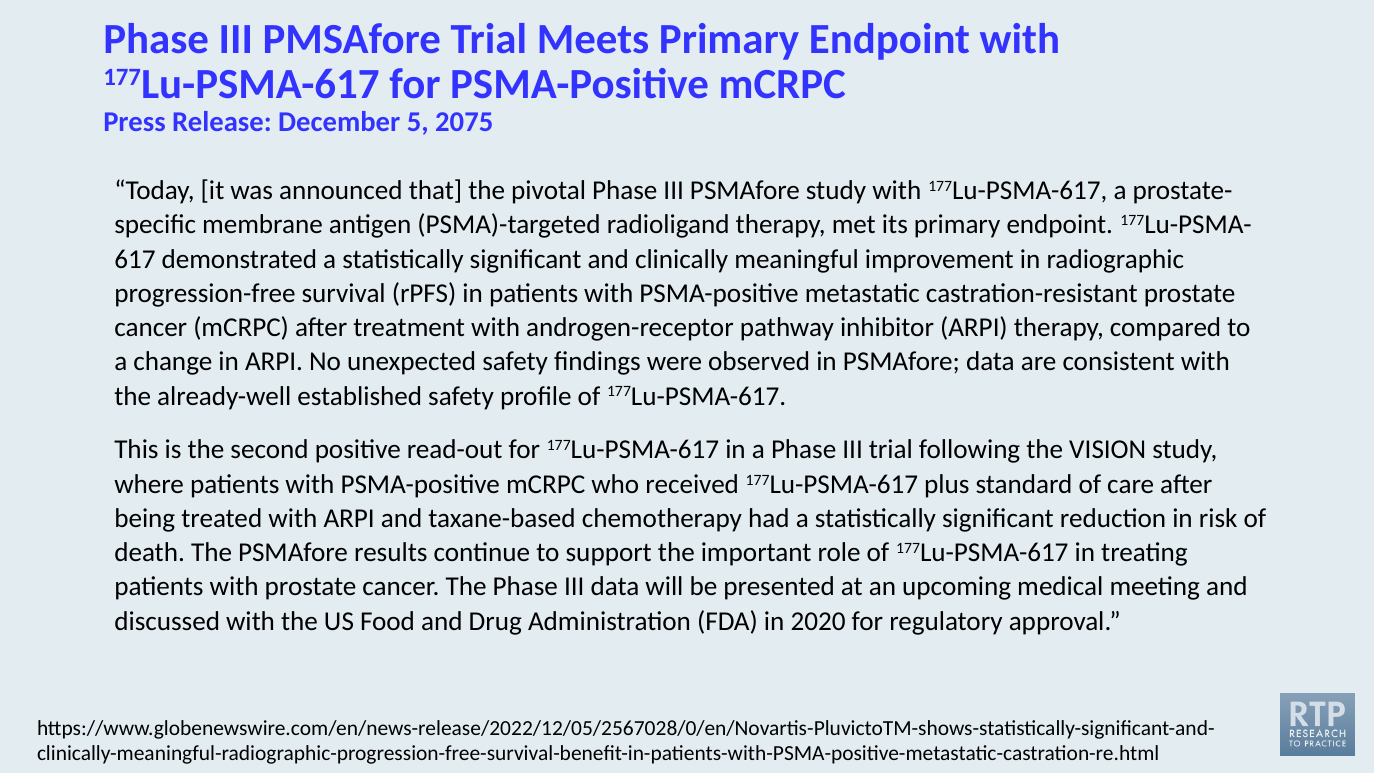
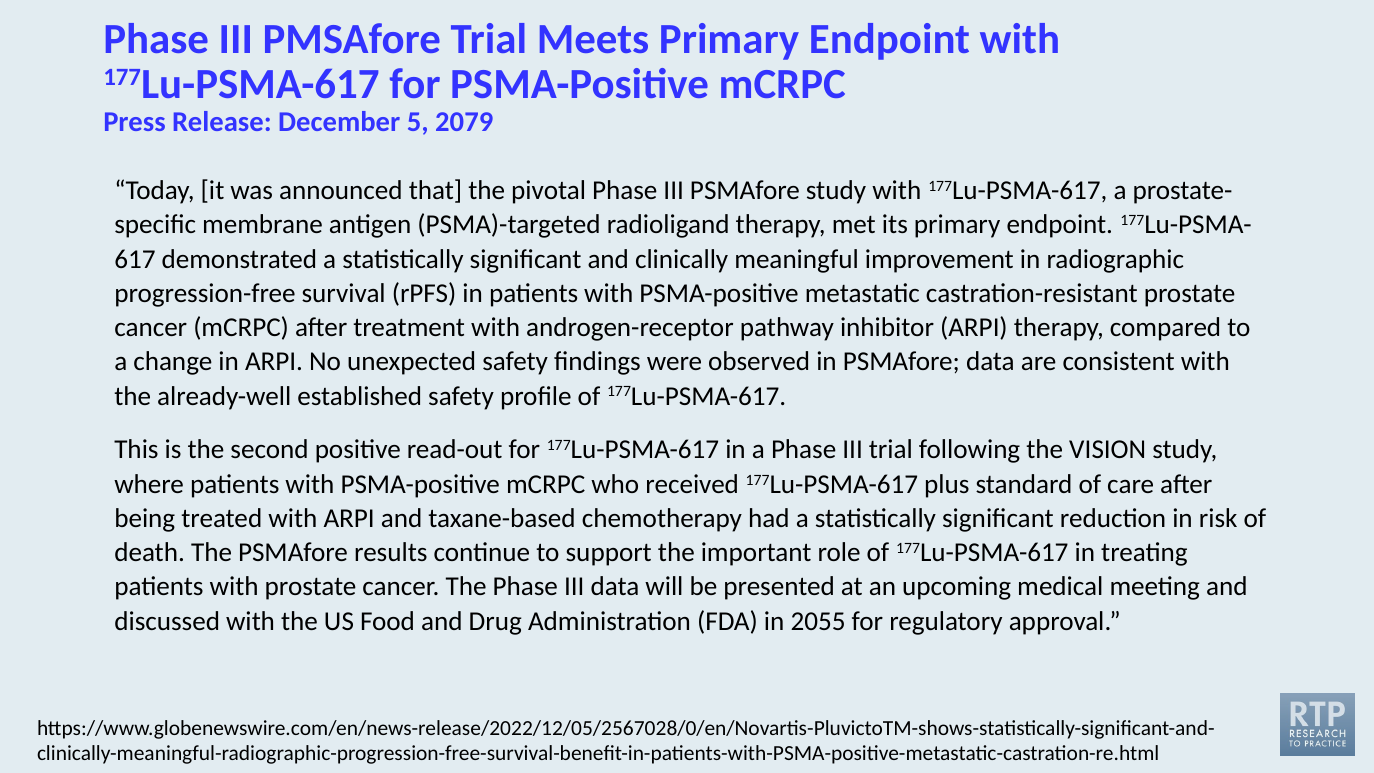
2075: 2075 -> 2079 (464, 123)
2020: 2020 -> 2055 (818, 621)
